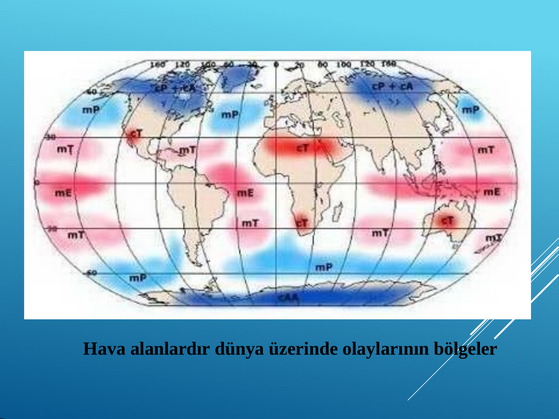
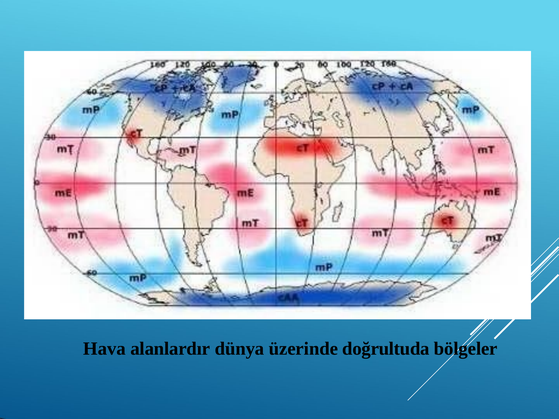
olaylarının: olaylarının -> doğrultuda (386, 349)
